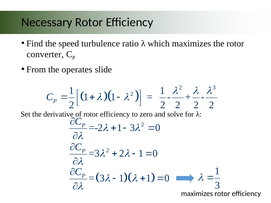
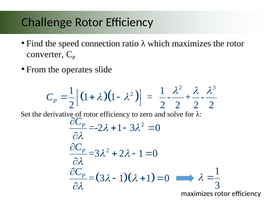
Necessary: Necessary -> Challenge (47, 22)
turbulence: turbulence -> connection (101, 44)
